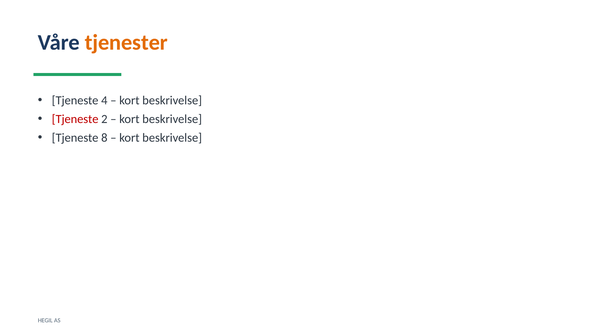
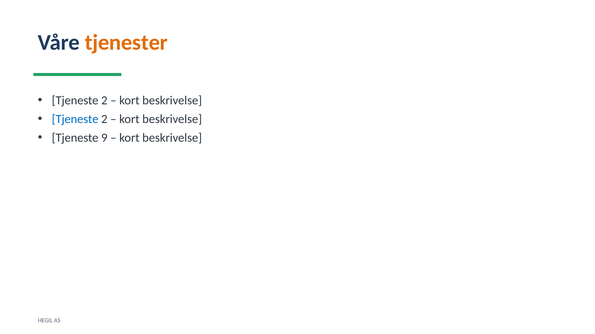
4: 4 -> 2 (104, 101)
Tjeneste colour: red -> blue (75, 119)
8: 8 -> 9 (104, 138)
